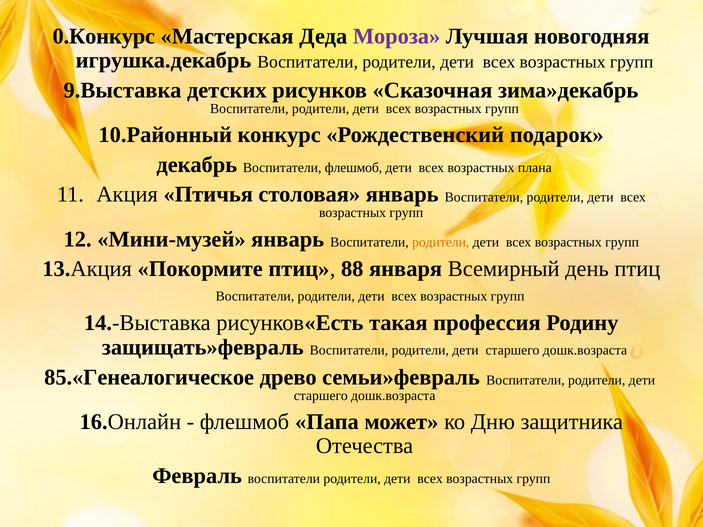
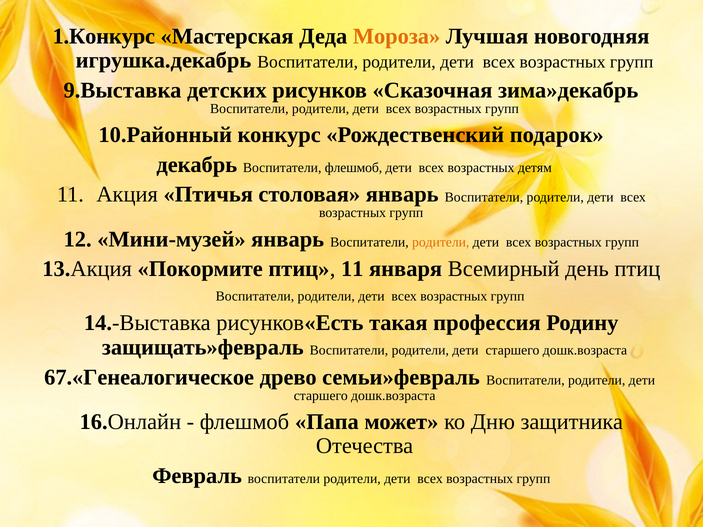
0.Конкурс: 0.Конкурс -> 1.Конкурс (104, 36)
Мороза colour: purple -> orange (397, 36)
плана: плана -> детям (535, 168)
птиц 88: 88 -> 11 (352, 269)
85.«Генеалогическое: 85.«Генеалогическое -> 67.«Генеалогическое (149, 377)
